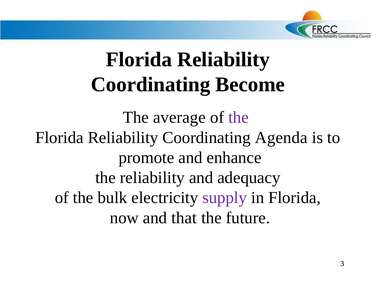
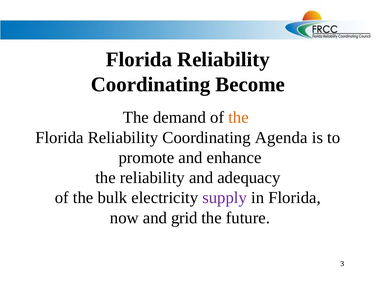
average: average -> demand (180, 117)
the colour: purple -> orange (238, 117)
that: that -> grid (184, 218)
